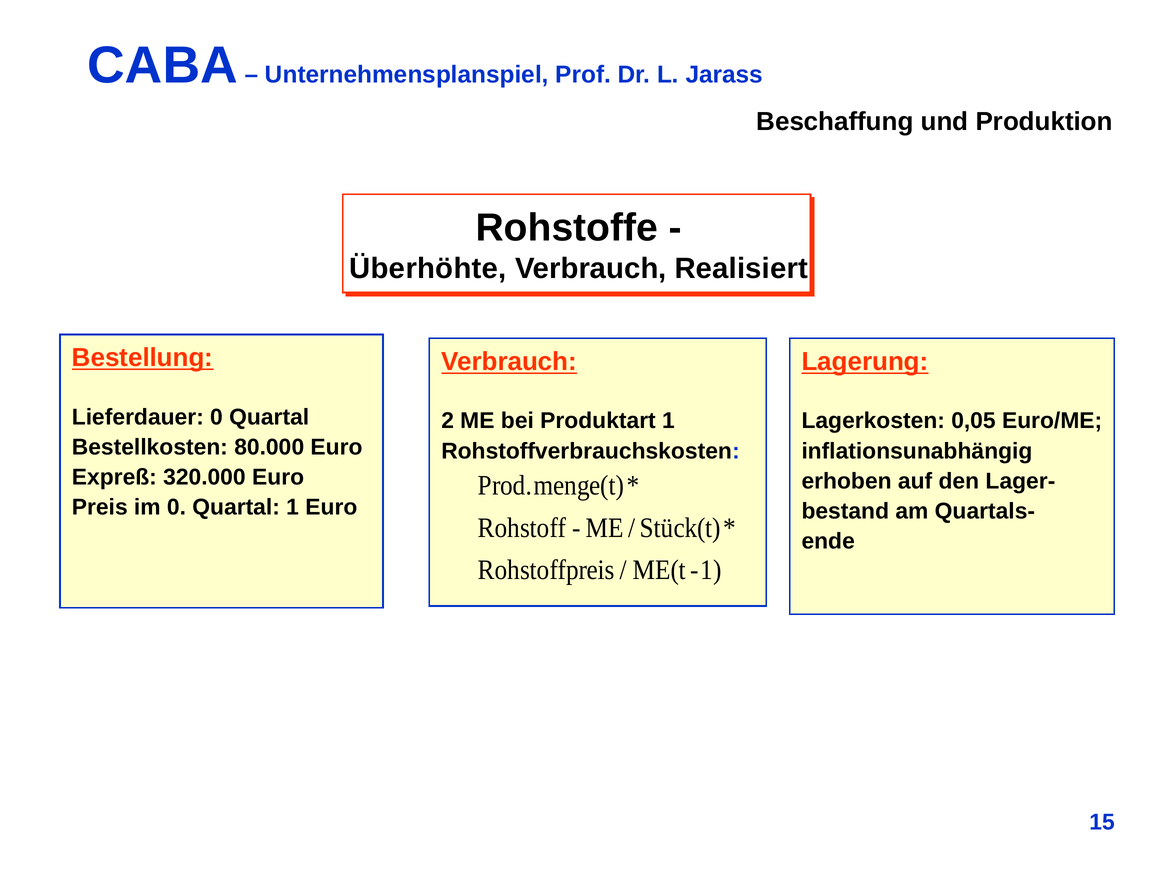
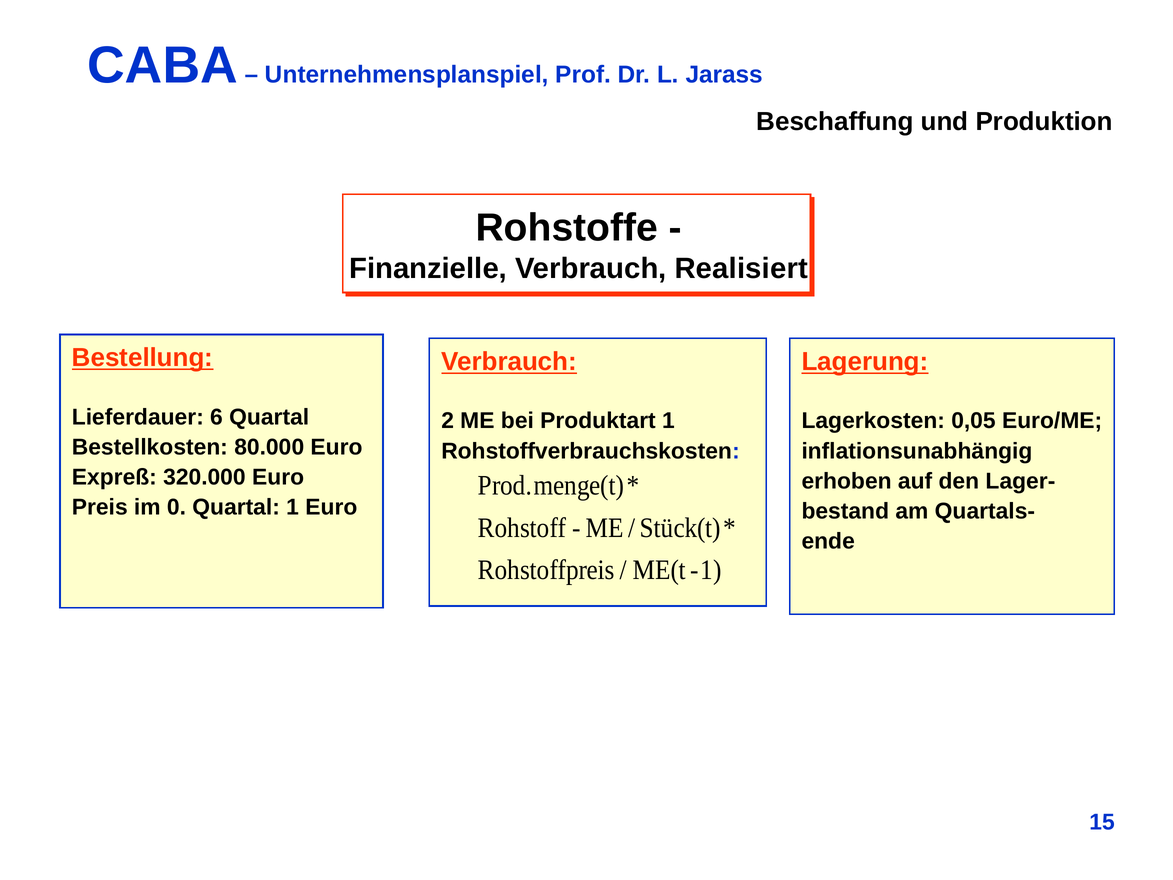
Überhöhte: Überhöhte -> Finanzielle (428, 268)
Lieferdauer 0: 0 -> 6 (216, 417)
